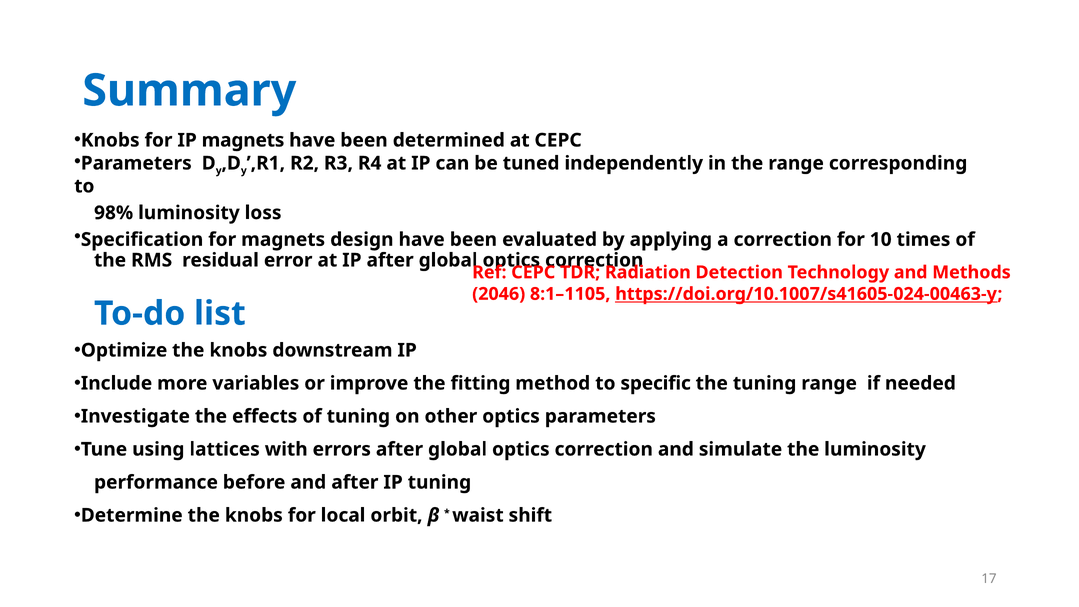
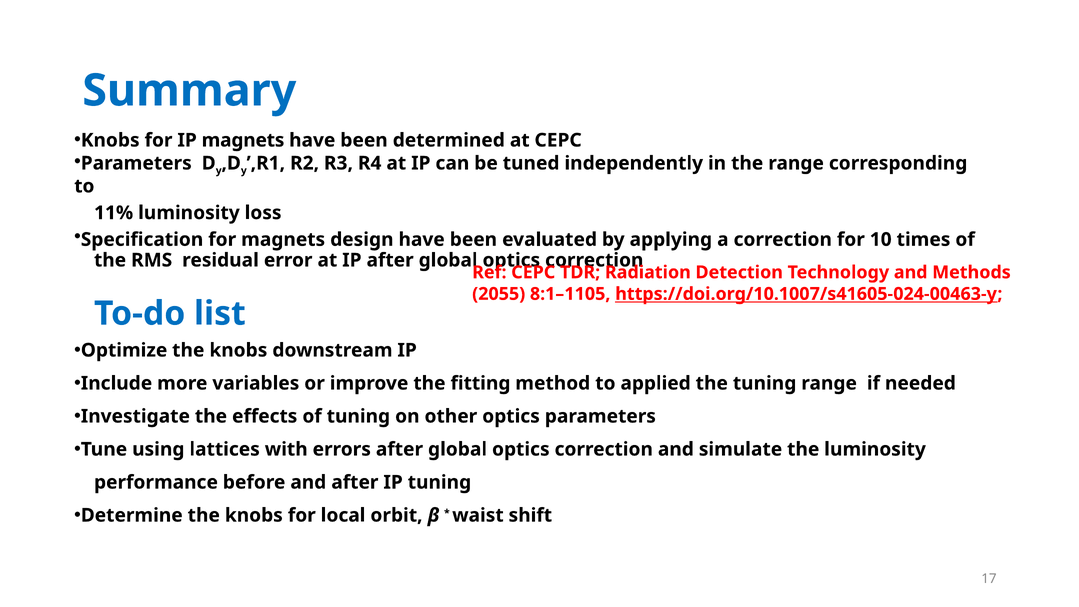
98%: 98% -> 11% (114, 213)
2046: 2046 -> 2055 (499, 294)
specific: specific -> applied (656, 383)
